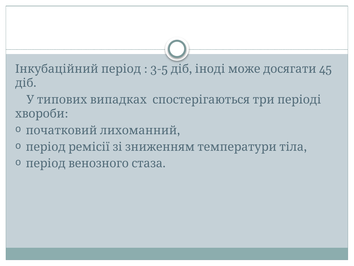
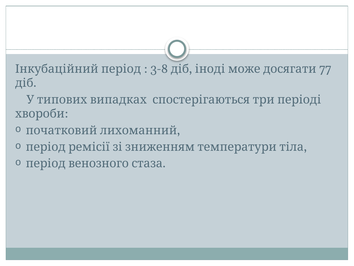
3-5: 3-5 -> 3-8 (159, 69)
45: 45 -> 77 (325, 69)
